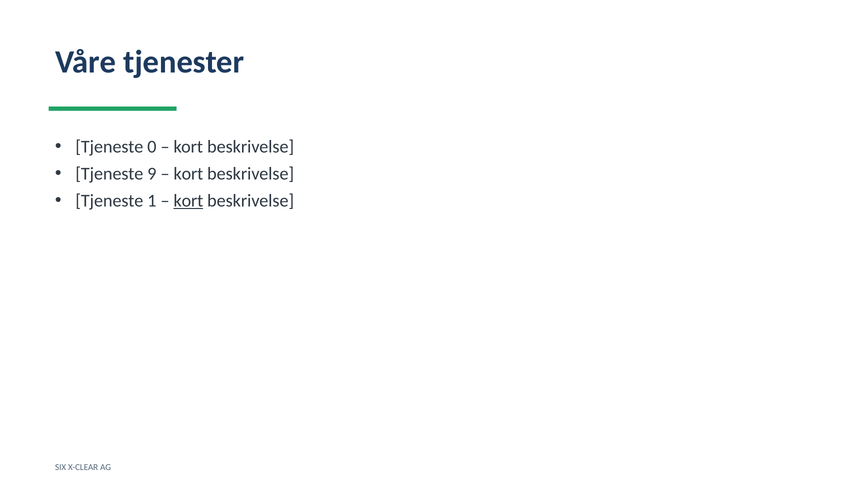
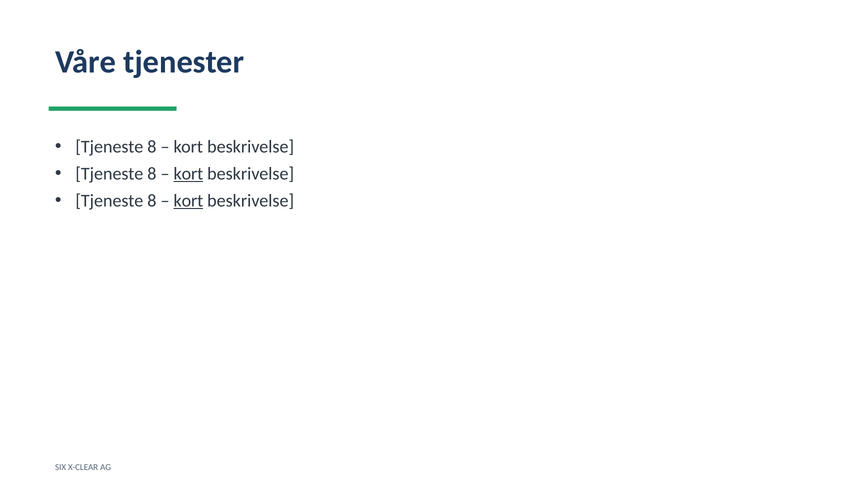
0: 0 -> 8 (152, 147)
9: 9 -> 8 (152, 174)
kort underline: none -> present (188, 174)
1: 1 -> 8 (152, 201)
